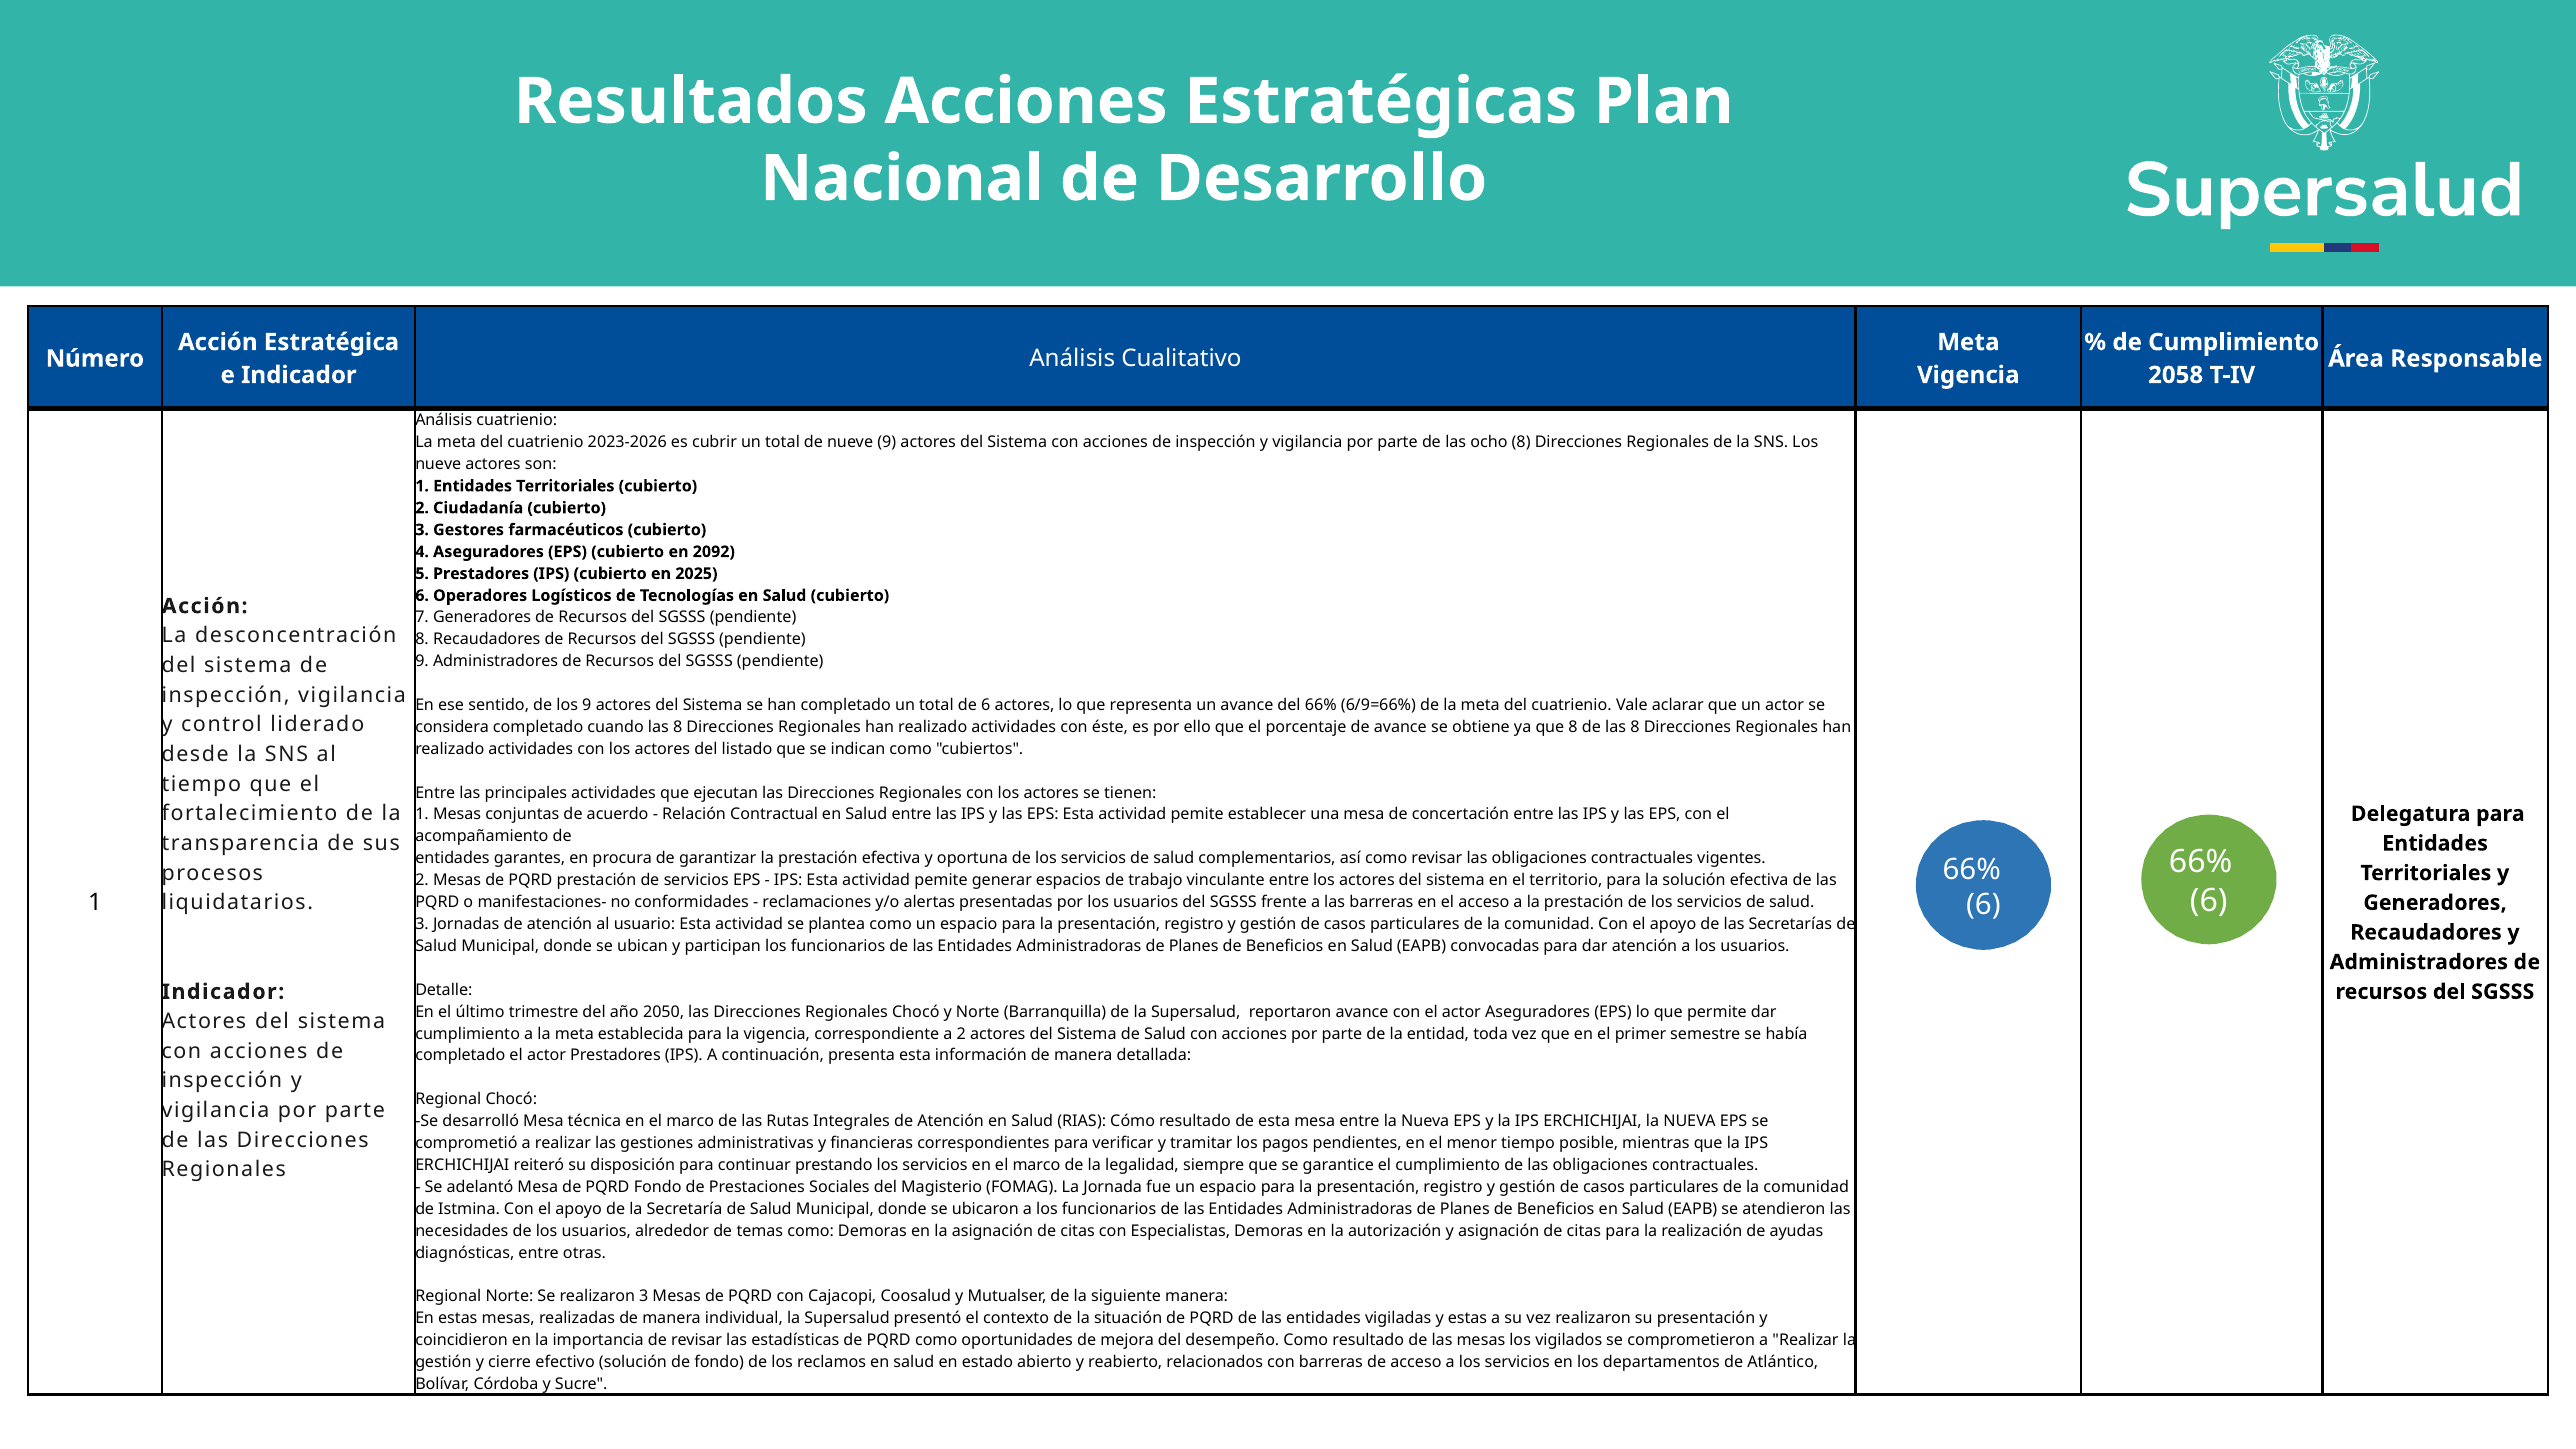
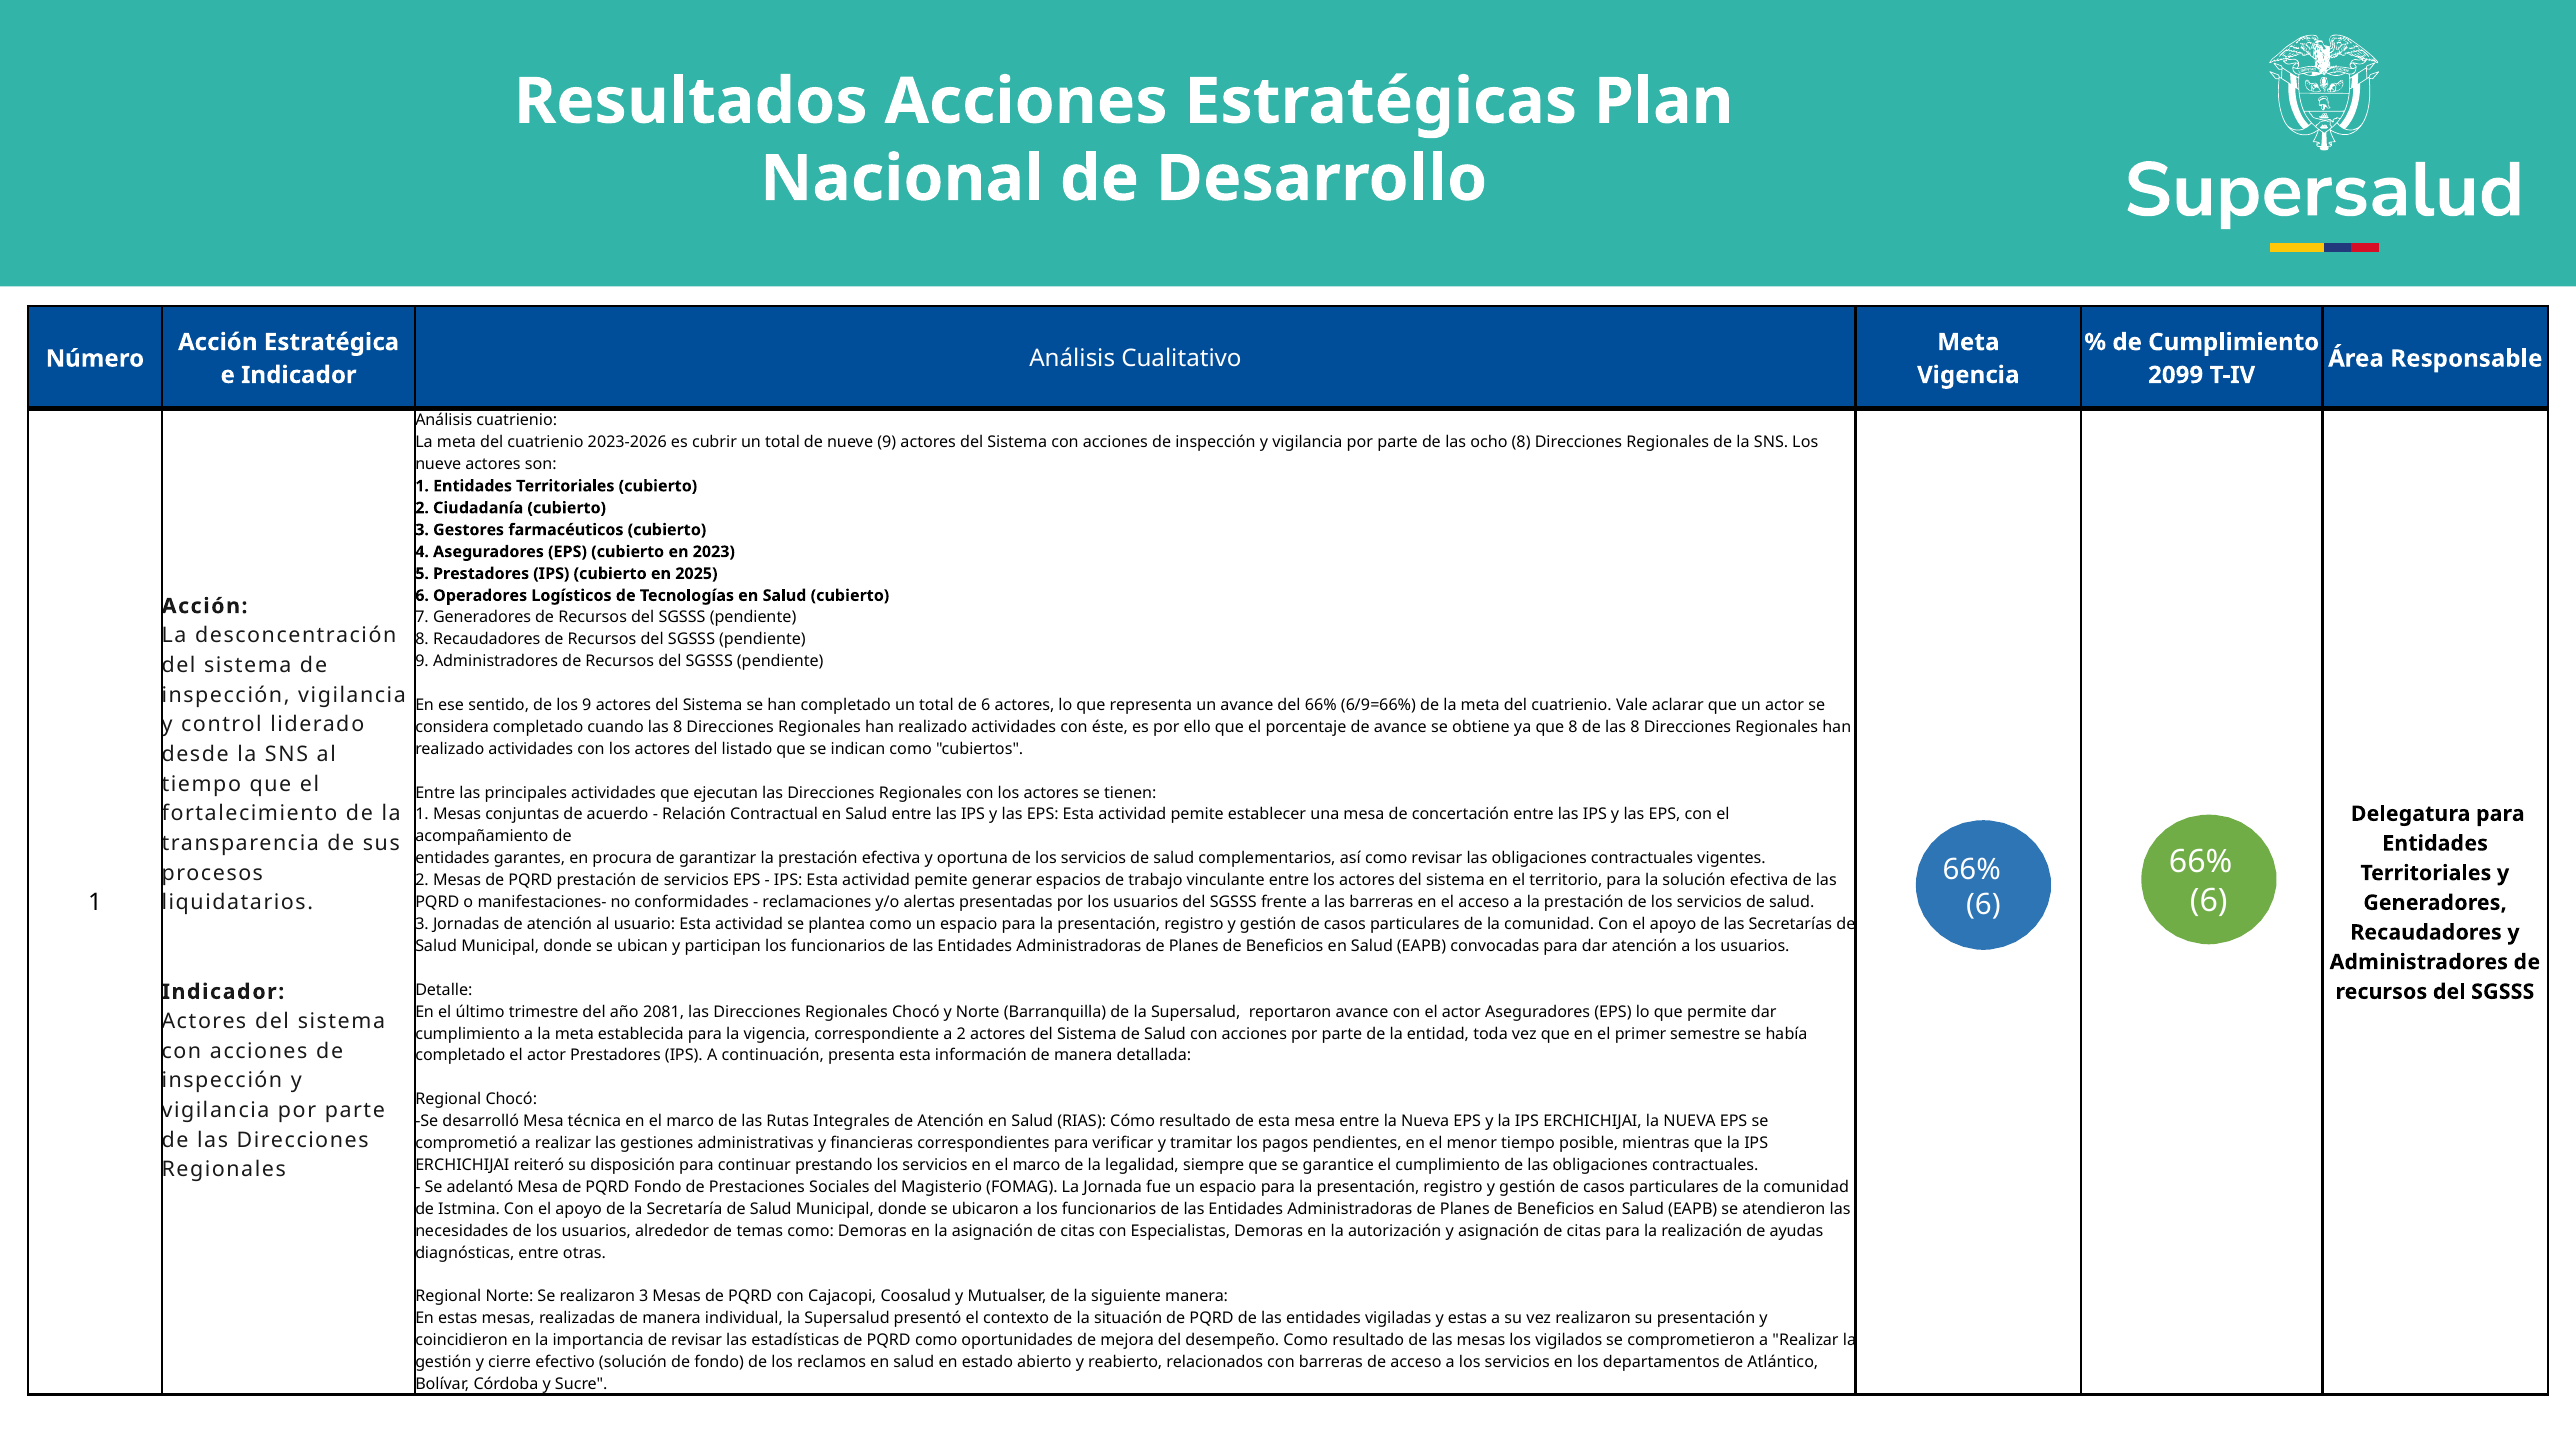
2058: 2058 -> 2099 (2176, 375)
2092: 2092 -> 2023 (714, 552)
2050: 2050 -> 2081 (664, 1012)
